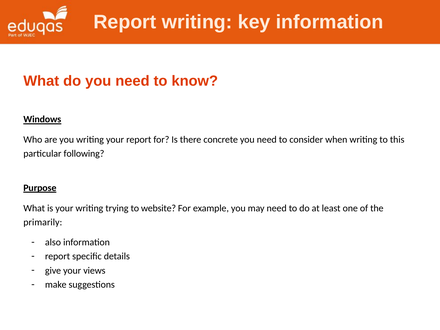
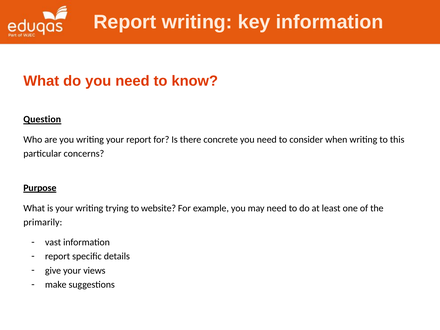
Windows: Windows -> Question (42, 119)
following: following -> concerns (84, 154)
also: also -> vast (53, 242)
